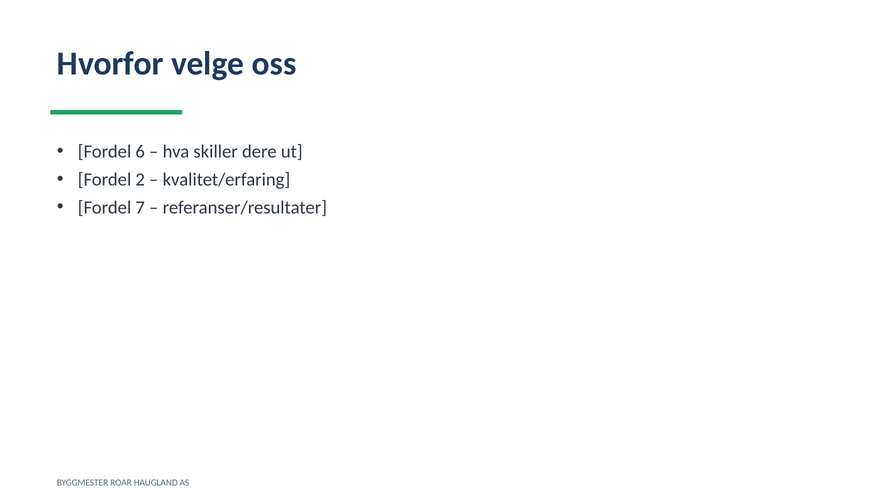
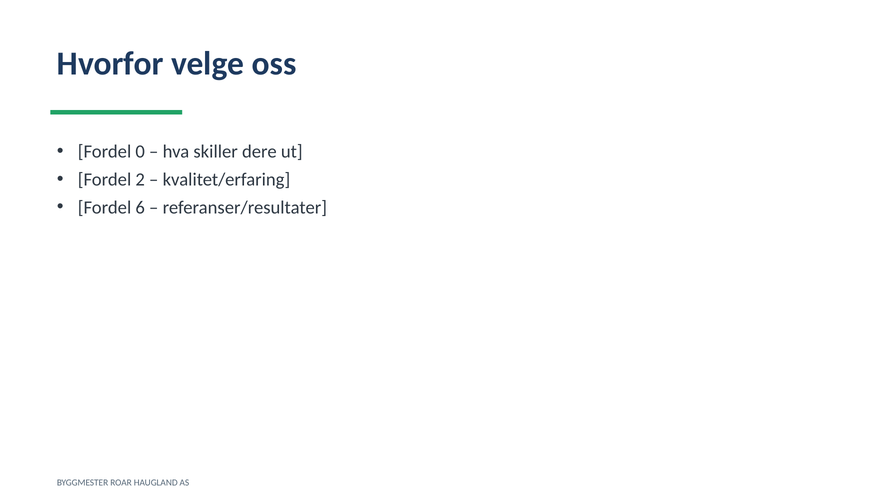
6: 6 -> 0 (140, 151)
7: 7 -> 6 (140, 207)
